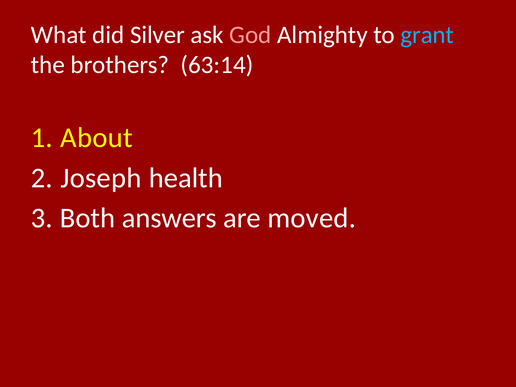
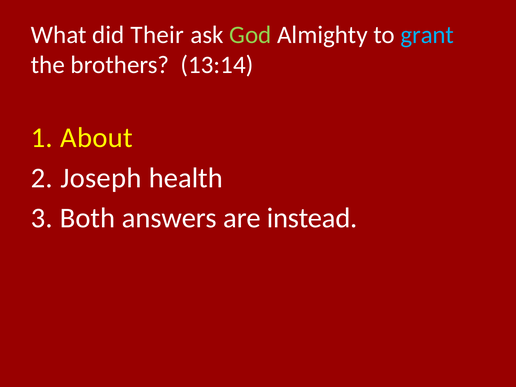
Silver: Silver -> Their (157, 35)
God colour: pink -> light green (250, 35)
63:14: 63:14 -> 13:14 (217, 65)
moved: moved -> instead (312, 218)
